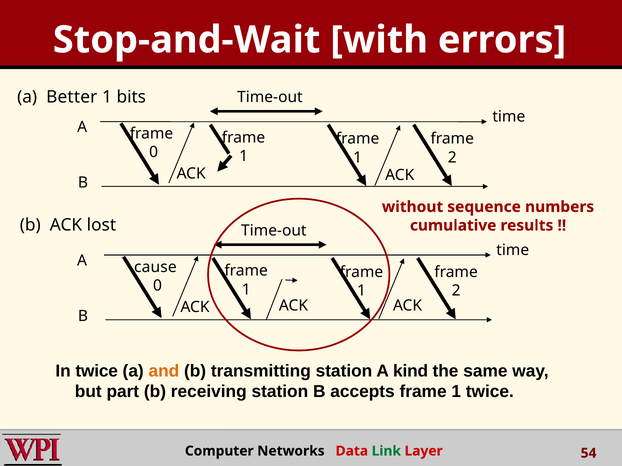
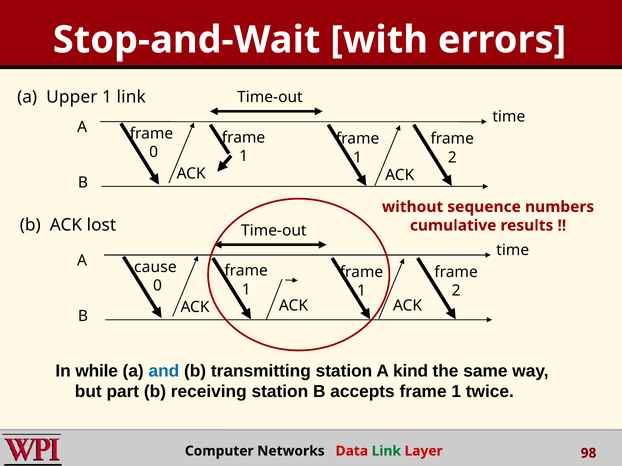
Better: Better -> Upper (72, 97)
1 bits: bits -> link (131, 97)
In twice: twice -> while (97, 371)
and colour: orange -> blue (164, 371)
54: 54 -> 98 (589, 454)
